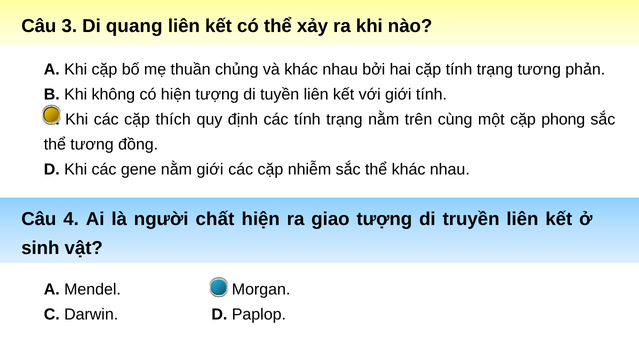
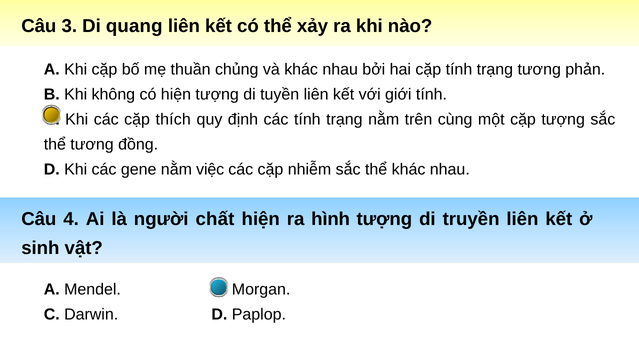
cặp phong: phong -> tượng (563, 119)
nằm giới: giới -> việc (210, 169)
giao: giao -> hình (331, 219)
